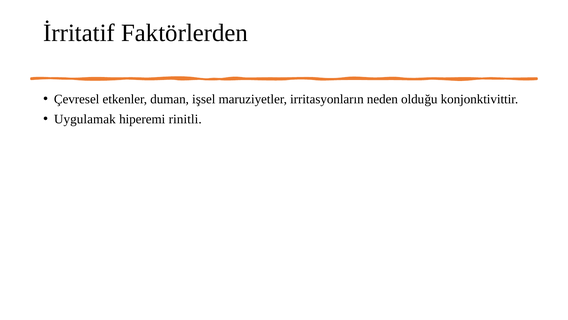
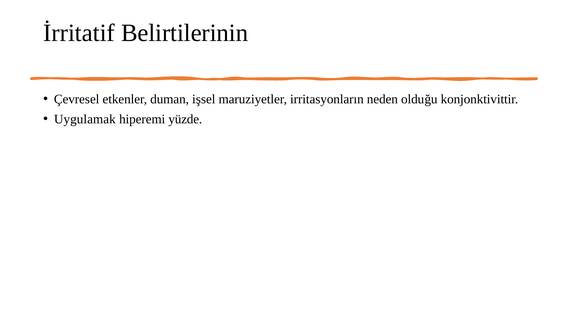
Faktörlerden: Faktörlerden -> Belirtilerinin (185, 33)
rinitli: rinitli -> yüzde (185, 119)
